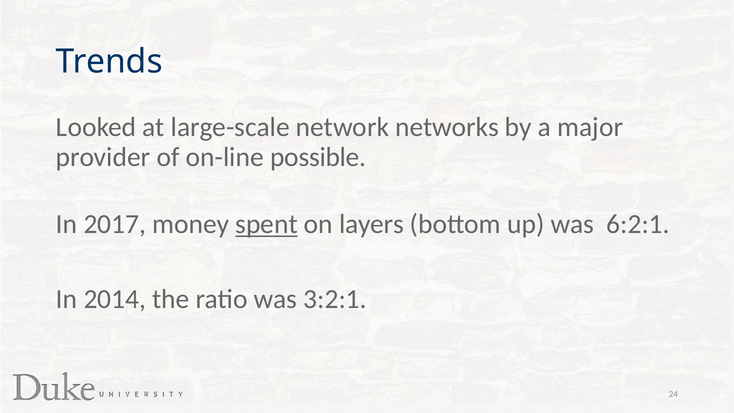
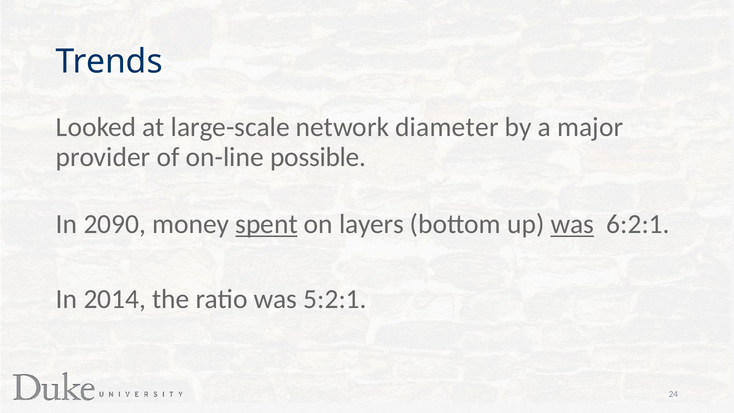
networks: networks -> diameter (447, 127)
2017: 2017 -> 2090 (115, 224)
was underline: none -> present (572, 224)
3:2:1: 3:2:1 -> 5:2:1 (335, 299)
